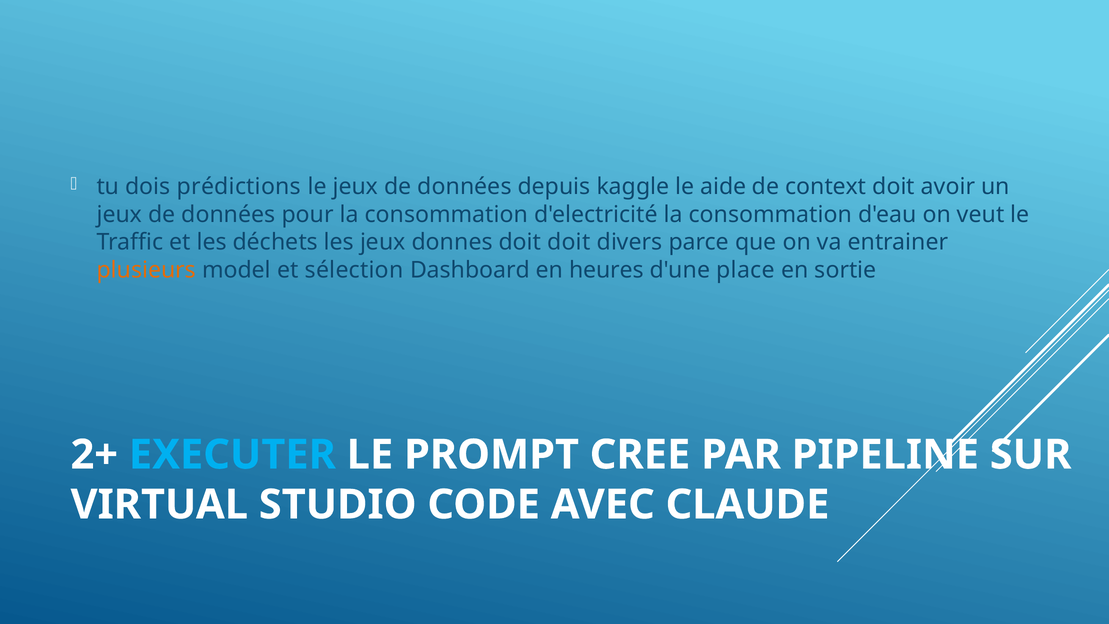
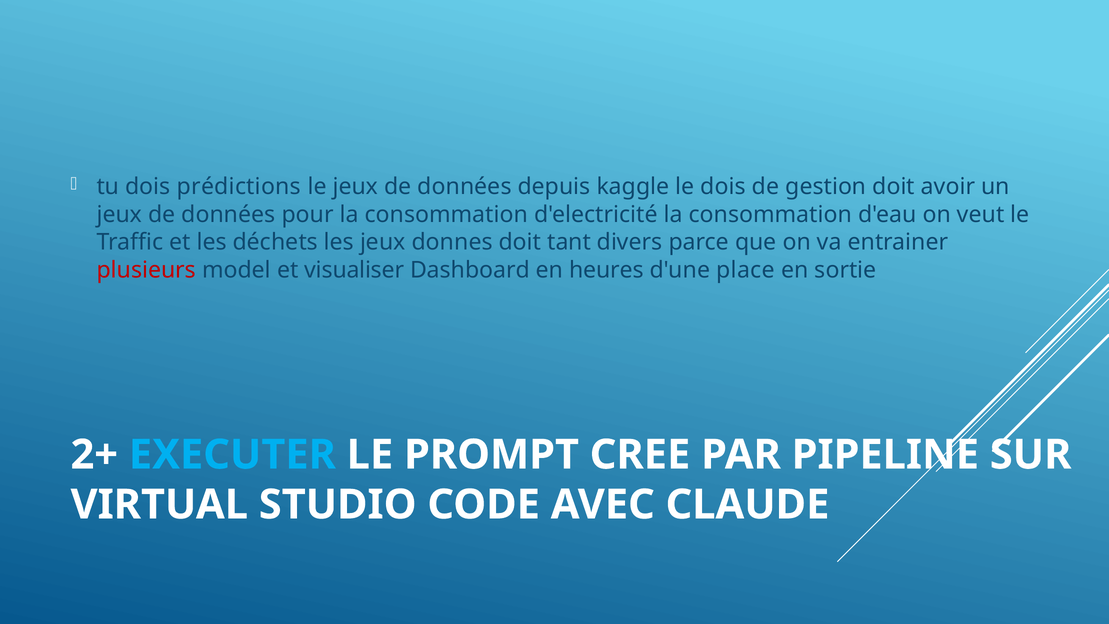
le aide: aide -> dois (723, 187)
context: context -> gestion (826, 187)
doit doit: doit -> tant (569, 242)
plusieurs colour: orange -> red (146, 270)
sélection: sélection -> visualiser (354, 270)
